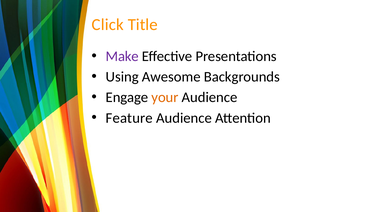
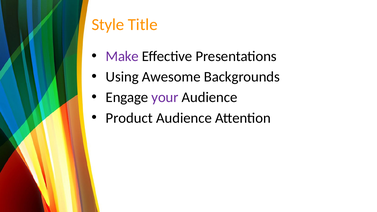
Click: Click -> Style (108, 25)
your colour: orange -> purple (165, 97)
Feature: Feature -> Product (129, 118)
